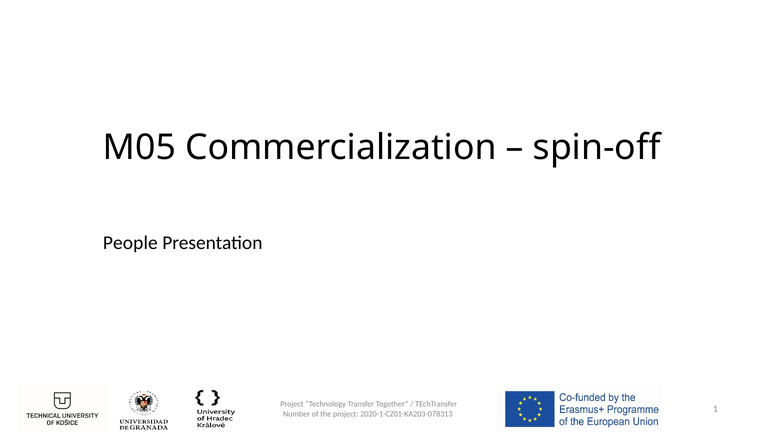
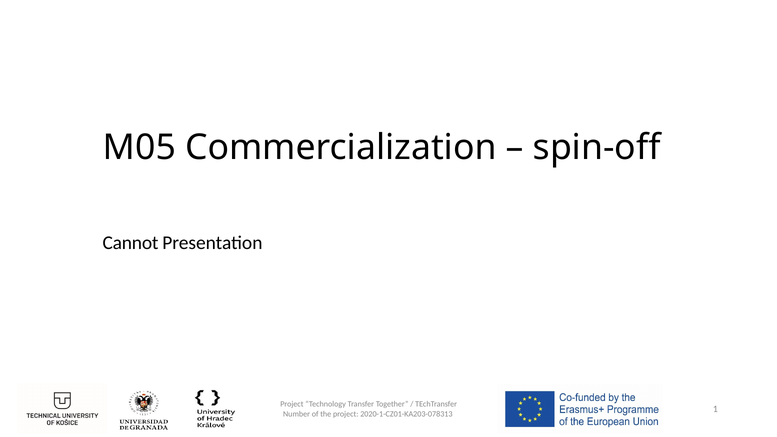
People: People -> Cannot (130, 243)
